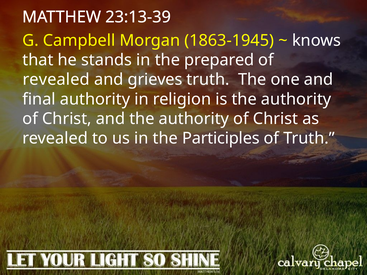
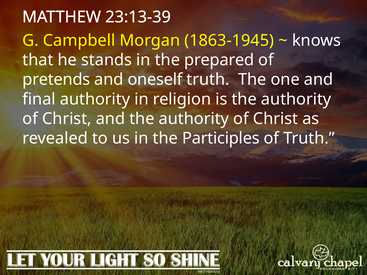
revealed: revealed -> pretends (56, 80)
grieves: grieves -> oneself (155, 80)
